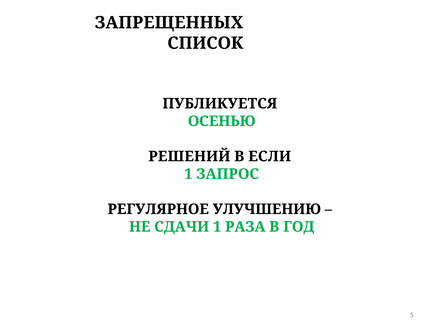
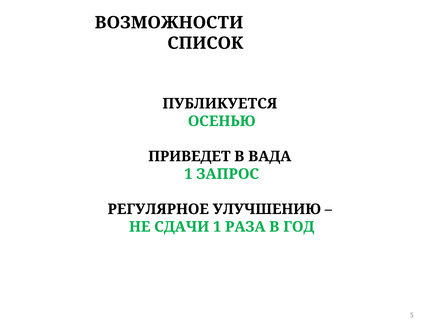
ЗАПРЕЩЕННЫХ: ЗАПРЕЩЕННЫХ -> ВОЗМОЖНОСТИ (169, 23)
РЕШЕНИЙ: РЕШЕНИЙ -> ПРИВЕДЕТ (189, 156)
ЕСЛИ: ЕСЛИ -> ВАДА (270, 156)
